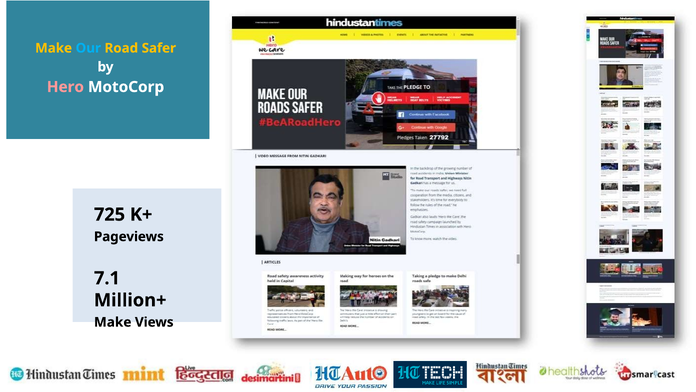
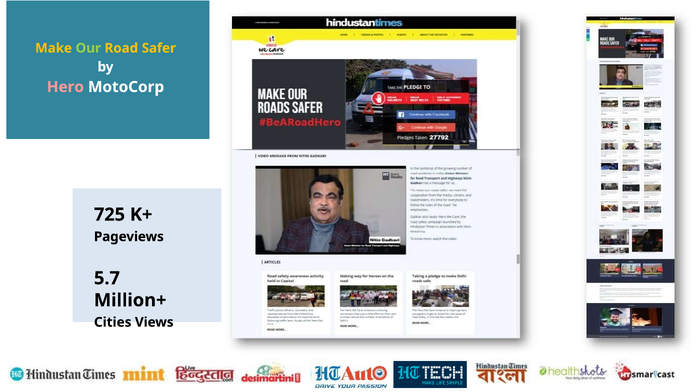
Our colour: light blue -> light green (88, 48)
7.1: 7.1 -> 5.7 (107, 278)
Make: Make -> Cities (113, 322)
